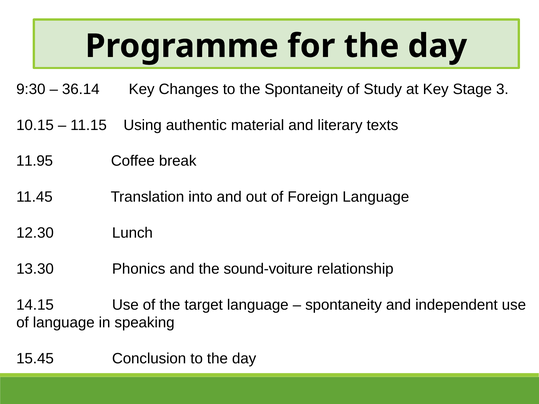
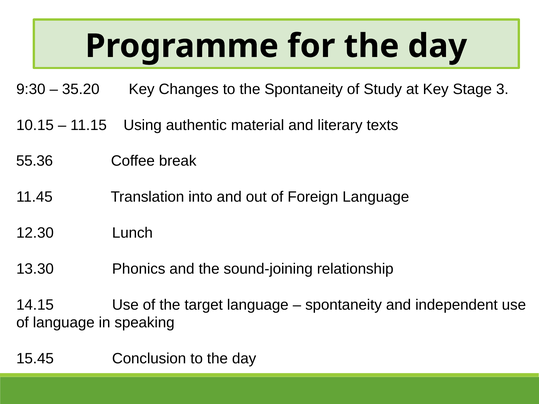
36.14: 36.14 -> 35.20 (81, 89)
11.95: 11.95 -> 55.36 (35, 161)
sound-voiture: sound-voiture -> sound-joining (268, 269)
